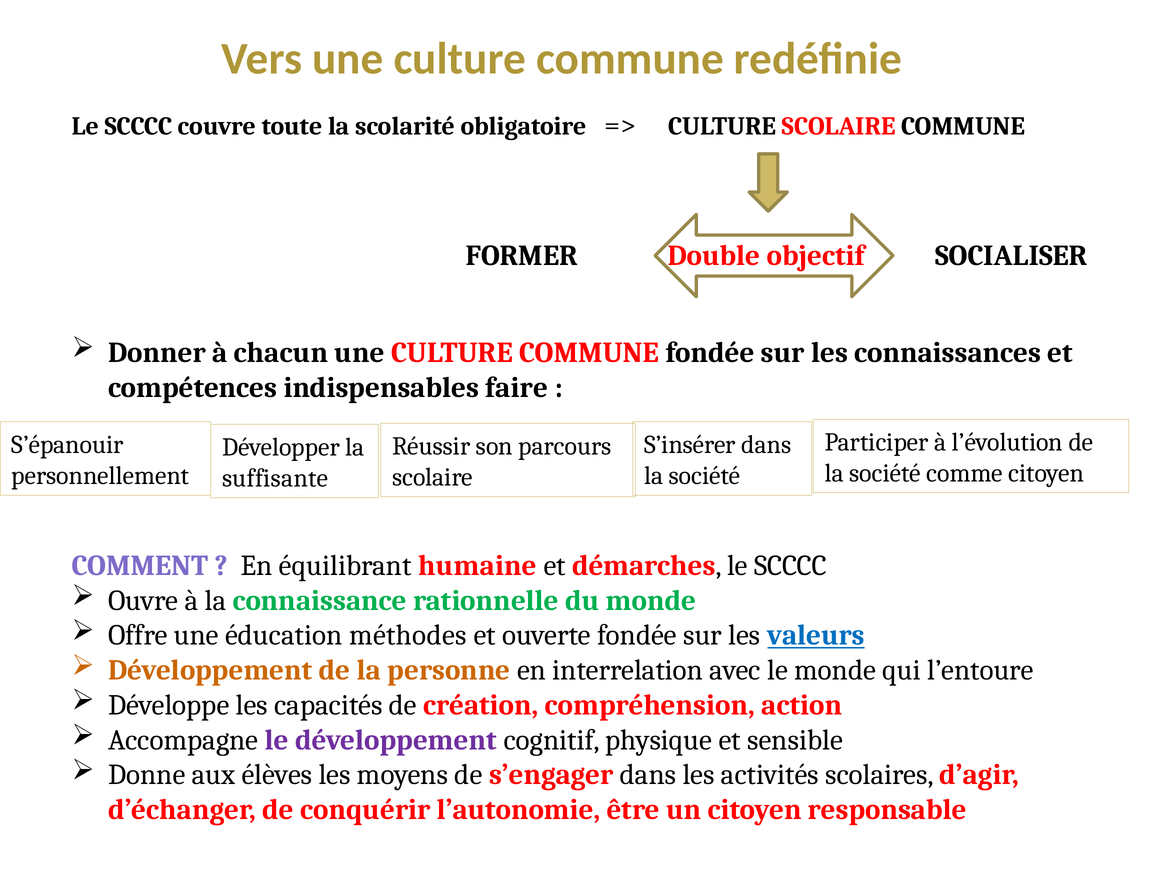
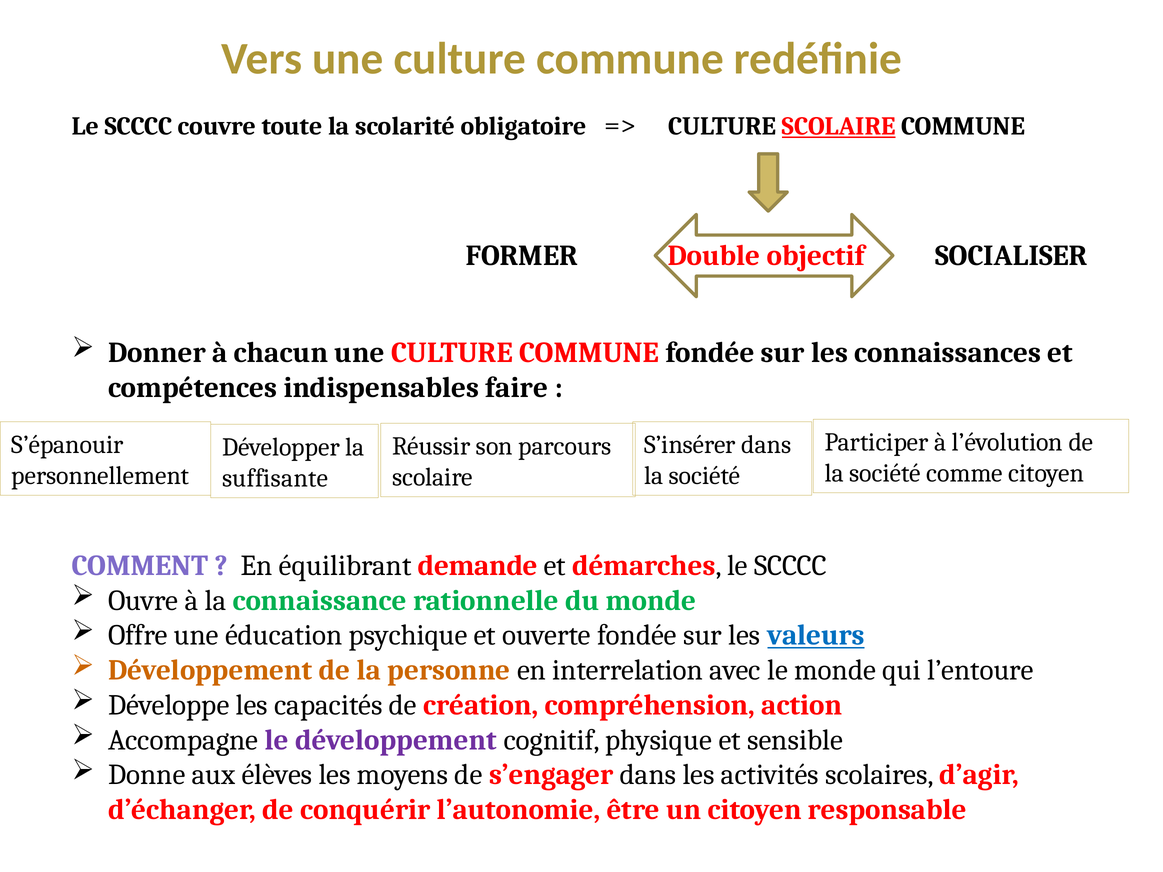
SCOLAIRE underline: none -> present (839, 126)
humaine: humaine -> demande (478, 566)
méthodes: méthodes -> psychique (408, 636)
